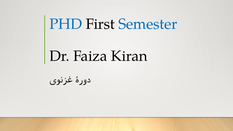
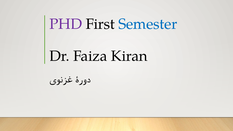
PHD colour: blue -> purple (66, 24)
